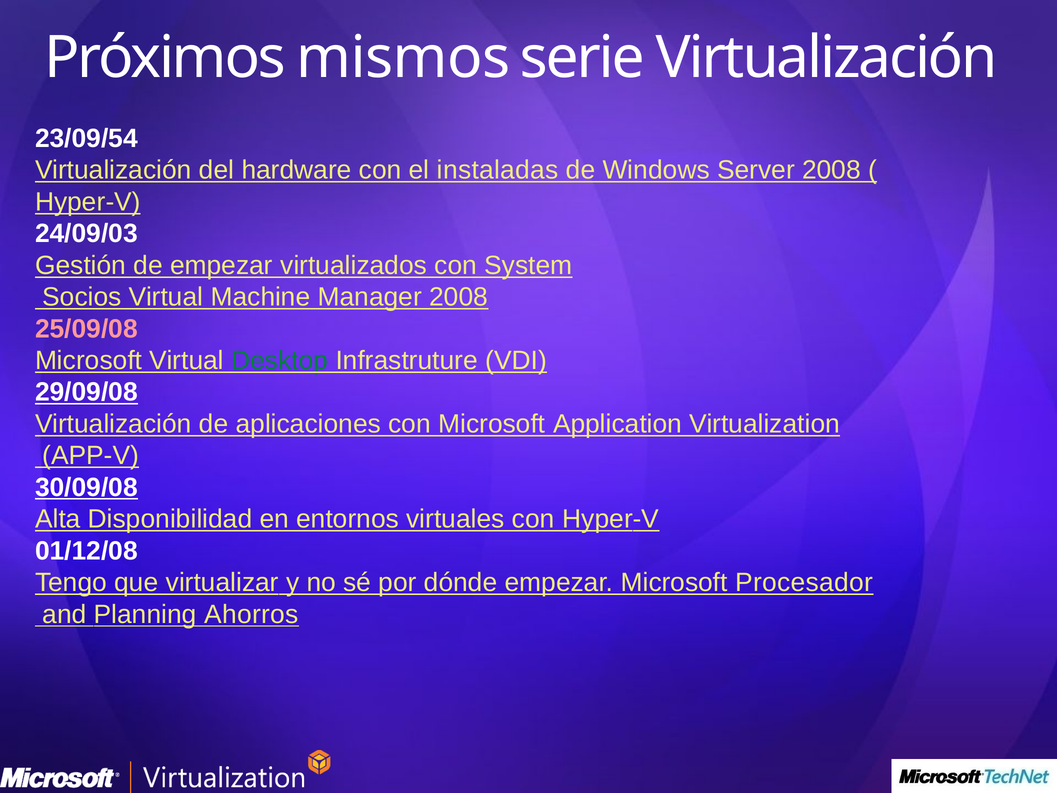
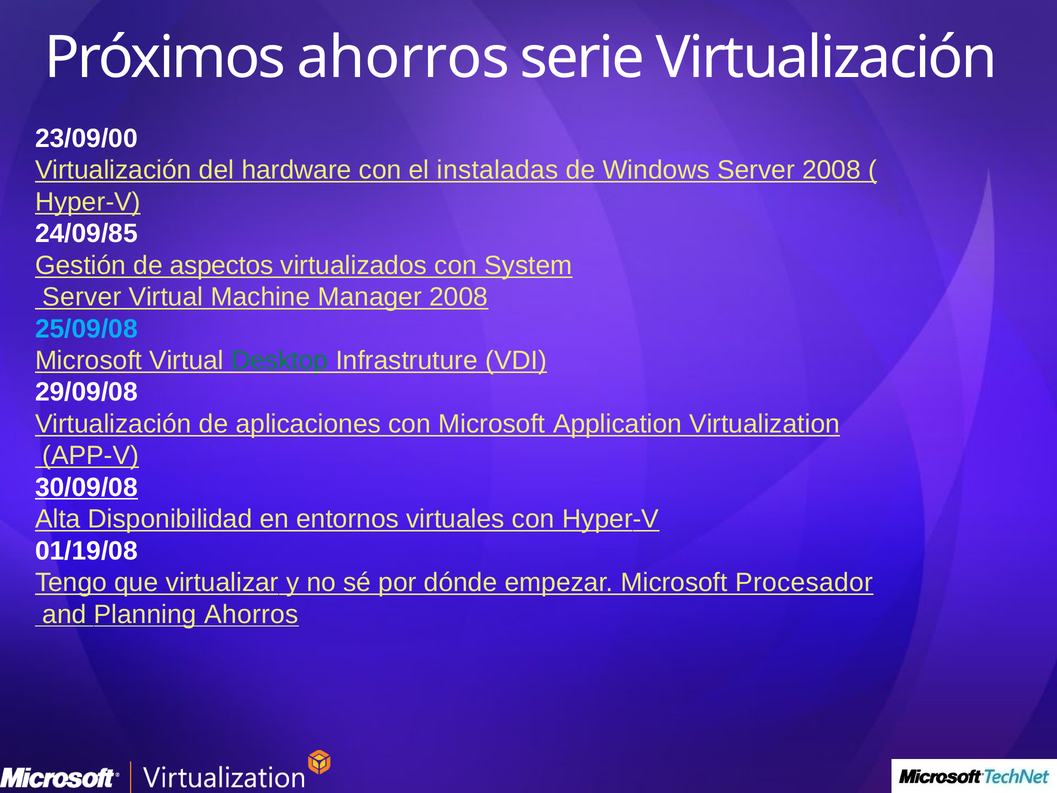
Próximos mismos: mismos -> ahorros (403, 58)
23/09/54: 23/09/54 -> 23/09/00 (86, 138)
24/09/03: 24/09/03 -> 24/09/85 (86, 234)
de empezar: empezar -> aspectos (222, 265)
Socios: Socios -> Server (82, 297)
25/09/08 colour: pink -> light blue (86, 329)
29/09/08 underline: present -> none (86, 392)
01/12/08: 01/12/08 -> 01/19/08 (86, 551)
